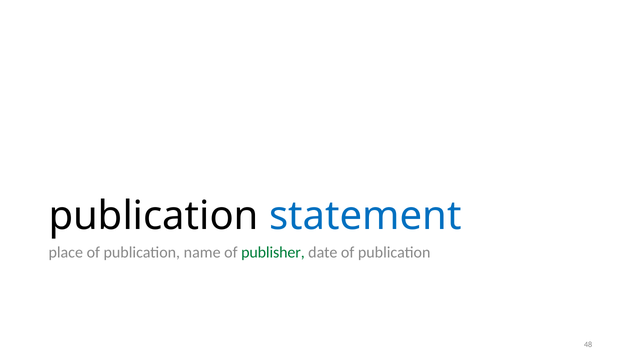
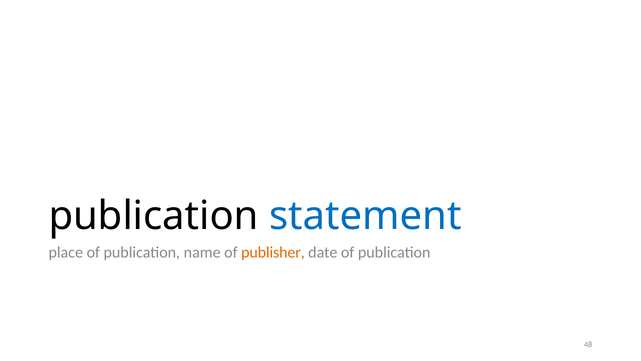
publisher colour: green -> orange (273, 252)
